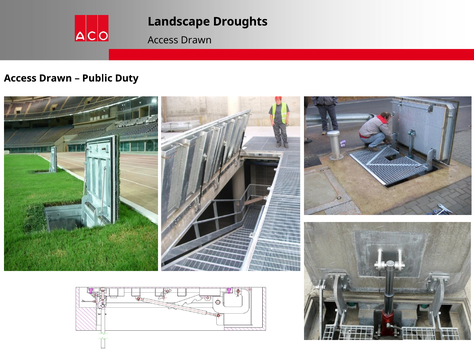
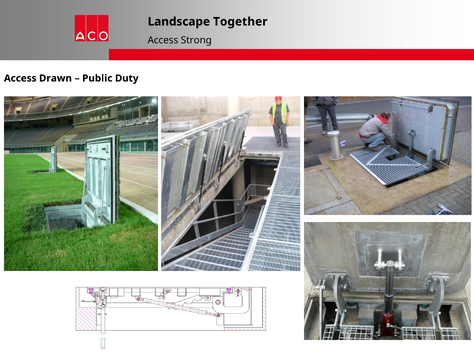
Droughts: Droughts -> Together (240, 22)
Drawn: Drawn -> Strong (196, 40)
